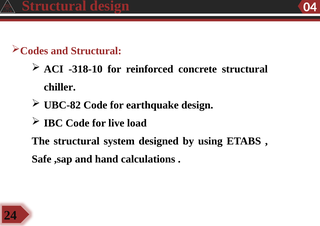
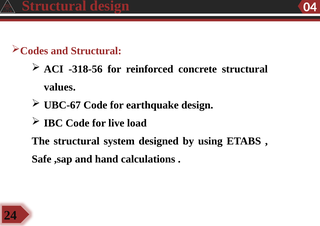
-318-10: -318-10 -> -318-56 (86, 69)
chiller: chiller -> values (60, 87)
UBC-82: UBC-82 -> UBC-67 (62, 105)
